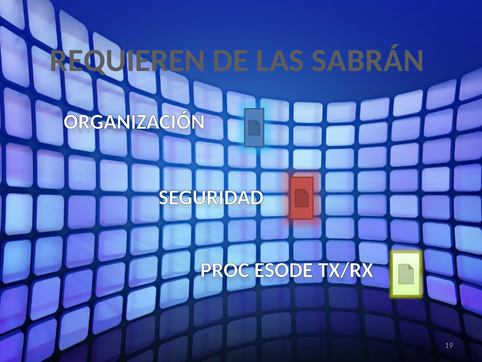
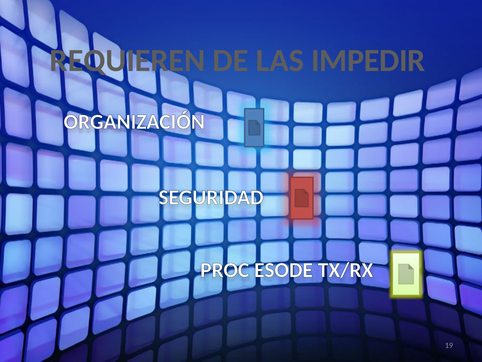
SABRÁN: SABRÁN -> IMPEDIR (368, 60)
